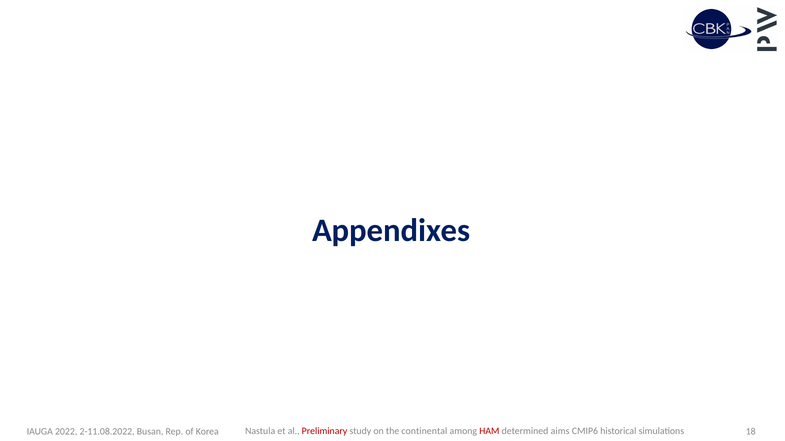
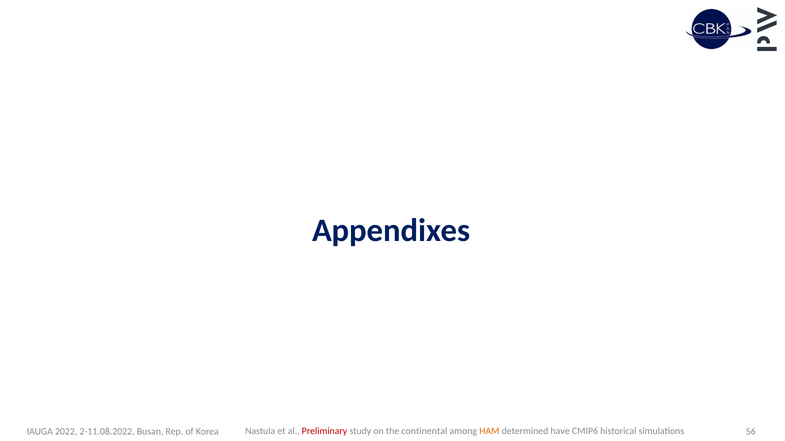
HAM colour: red -> orange (489, 431)
aims: aims -> have (560, 431)
18: 18 -> 56 (751, 432)
